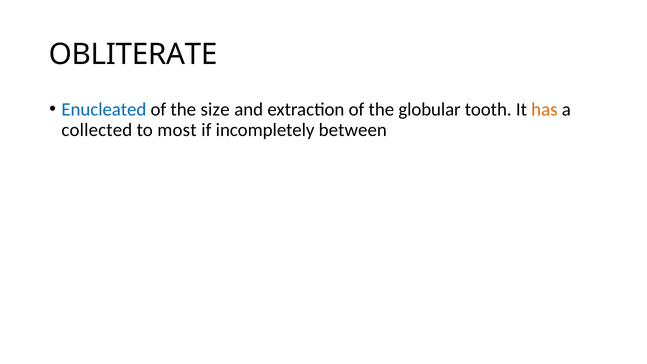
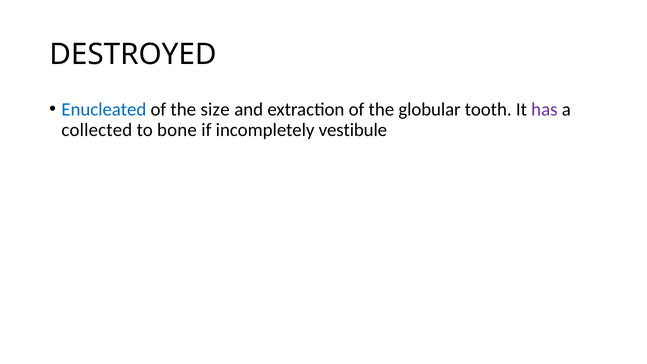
OBLITERATE: OBLITERATE -> DESTROYED (133, 54)
has colour: orange -> purple (544, 109)
most: most -> bone (177, 130)
between: between -> vestibule (353, 130)
